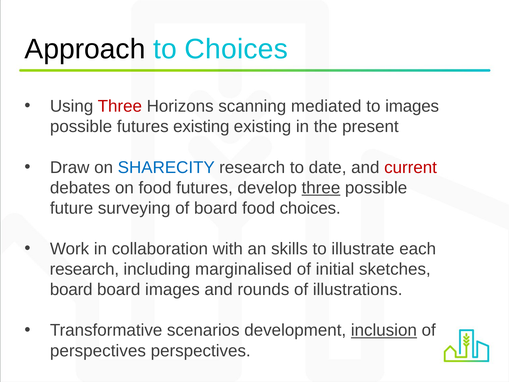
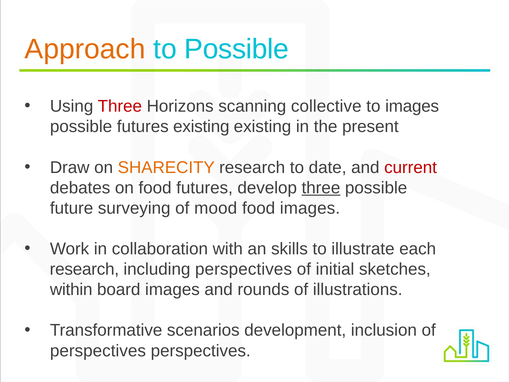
Approach colour: black -> orange (85, 49)
to Choices: Choices -> Possible (237, 49)
mediated: mediated -> collective (326, 106)
SHARECITY colour: blue -> orange (166, 167)
of board: board -> mood (216, 208)
food choices: choices -> images (310, 208)
including marginalised: marginalised -> perspectives (244, 269)
board: board -> within (71, 289)
inclusion underline: present -> none (384, 330)
